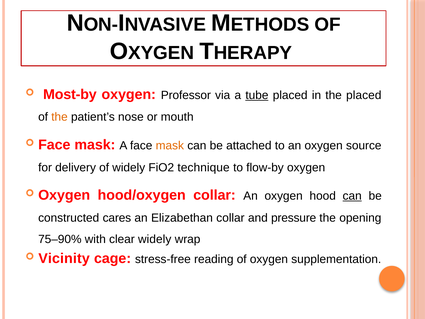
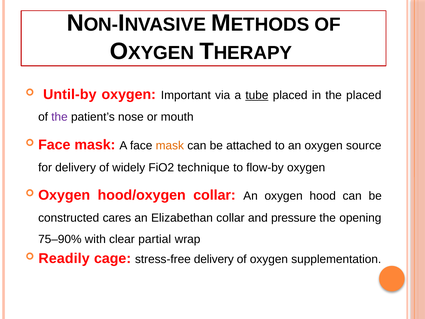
Most-by: Most-by -> Until-by (70, 94)
Professor: Professor -> Important (186, 95)
the colour: orange -> purple (59, 117)
can underline: present -> none (352, 196)
clear widely: widely -> partial (155, 239)
Vicinity: Vicinity -> Readily (64, 258)
stress-free reading: reading -> delivery (214, 259)
